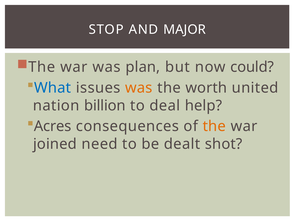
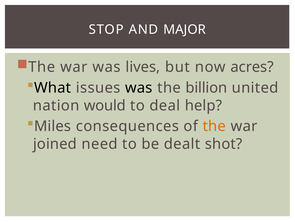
plan: plan -> lives (143, 67)
could: could -> acres (252, 67)
What colour: blue -> black (53, 87)
was colour: orange -> black (139, 87)
worth: worth -> billion (206, 87)
billion: billion -> would (105, 105)
Acres: Acres -> Miles (53, 126)
